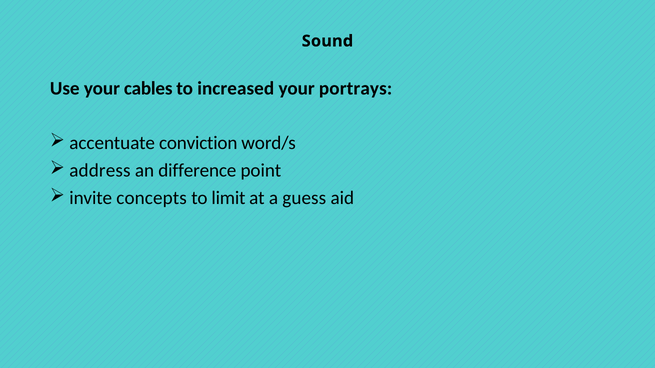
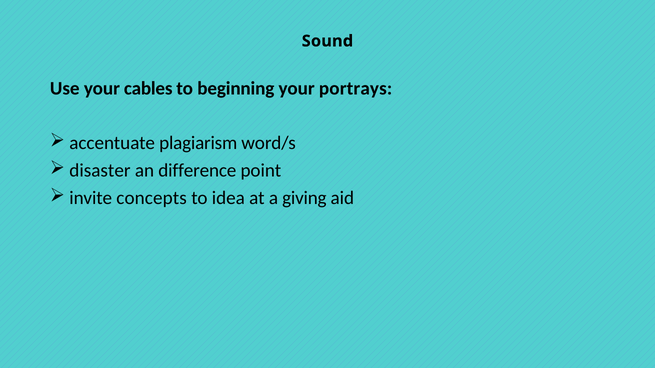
increased: increased -> beginning (236, 88)
conviction: conviction -> plagiarism (198, 143)
address: address -> disaster (100, 171)
limit: limit -> idea (228, 198)
guess: guess -> giving (304, 198)
